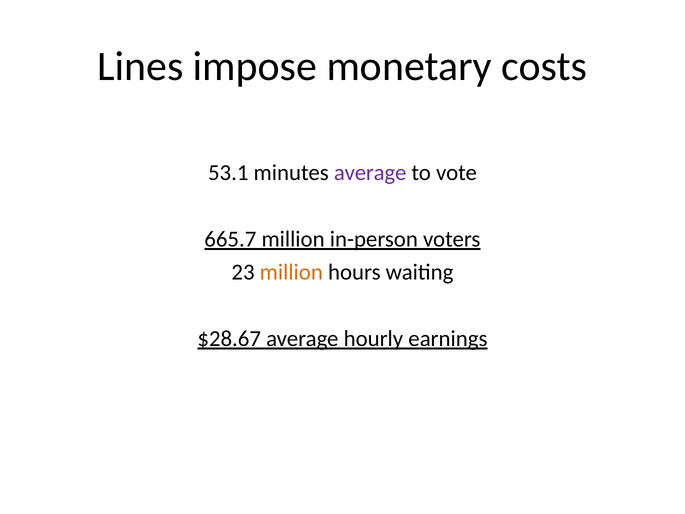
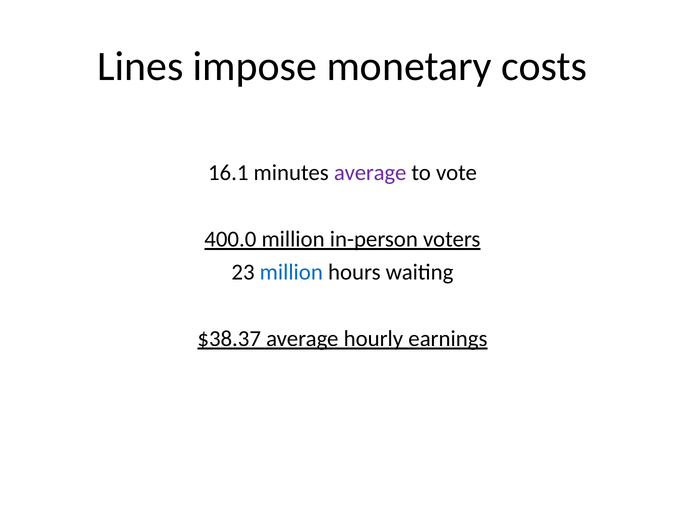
53.1: 53.1 -> 16.1 (228, 173)
665.7: 665.7 -> 400.0 (230, 239)
million colour: orange -> blue (291, 272)
$28.67: $28.67 -> $38.37 (229, 338)
